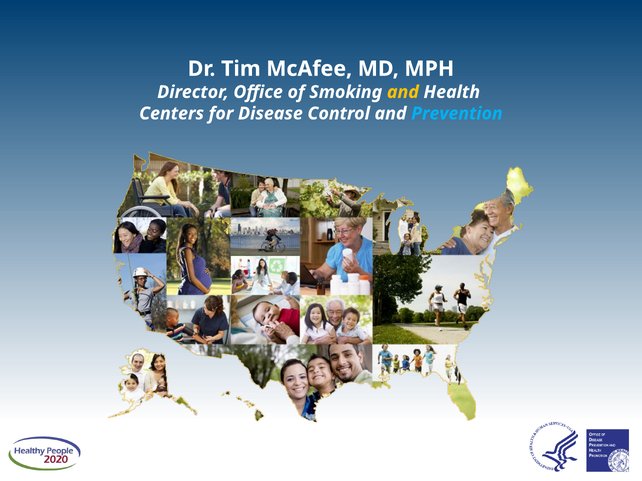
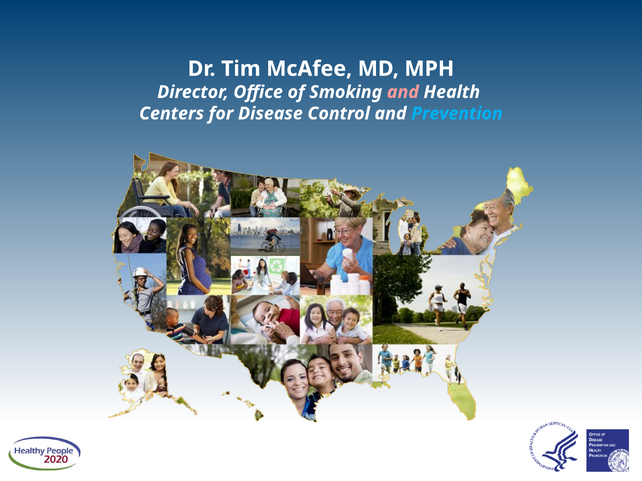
and colour: yellow -> pink (403, 92)
